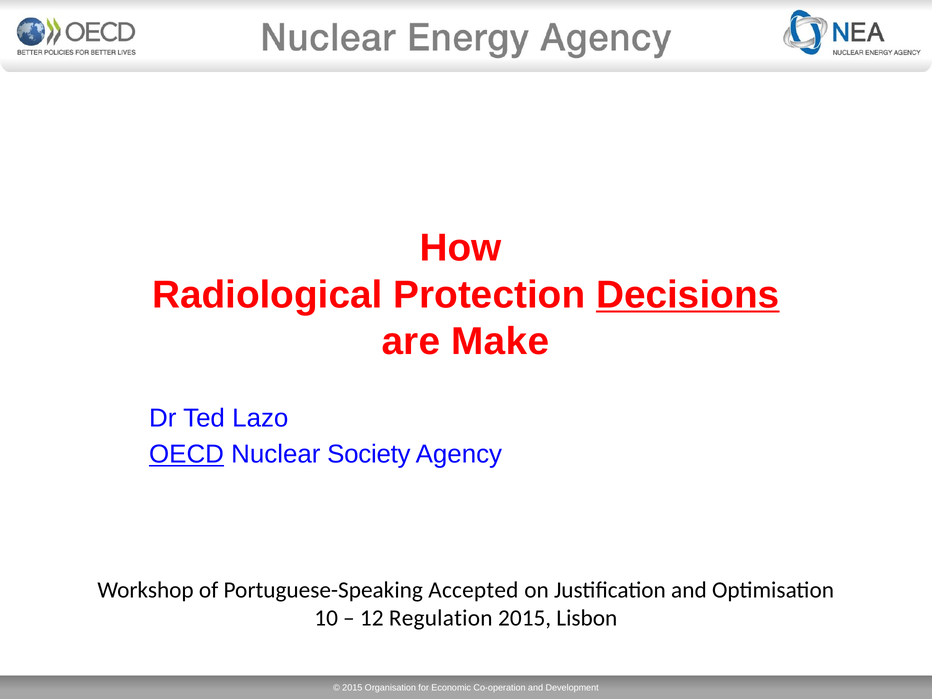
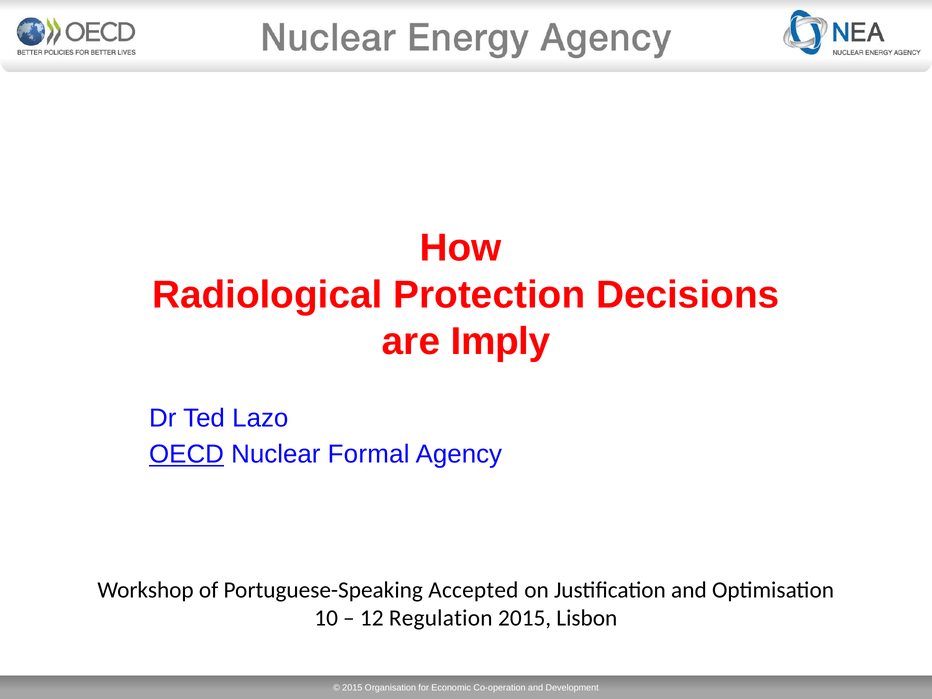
Decisions underline: present -> none (688, 295)
Make: Make -> Imply (501, 341)
Society: Society -> Formal (369, 454)
